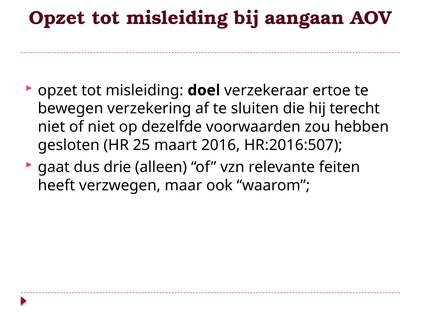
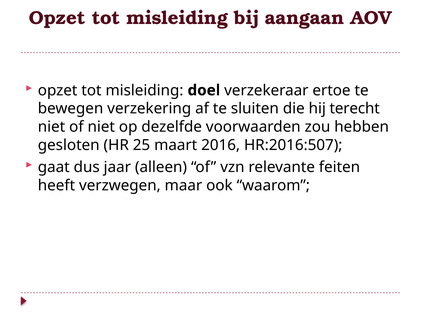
drie: drie -> jaar (117, 167)
